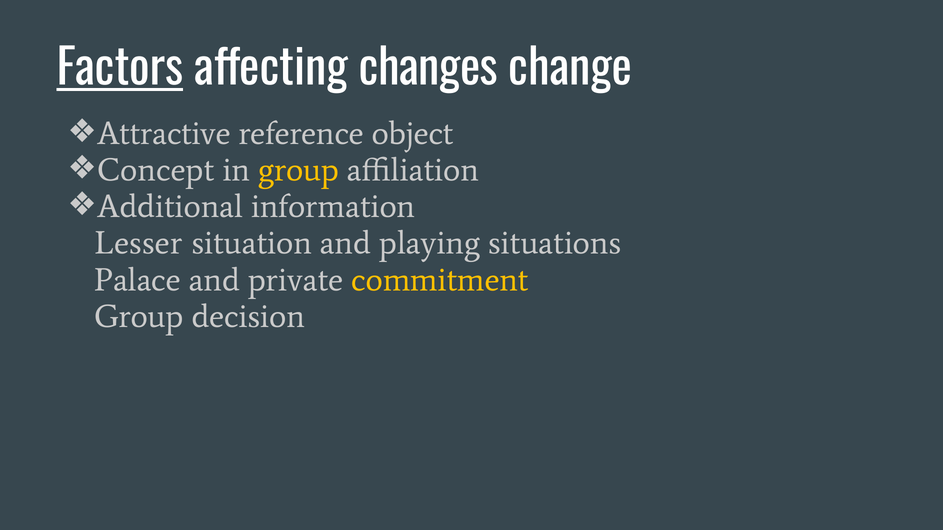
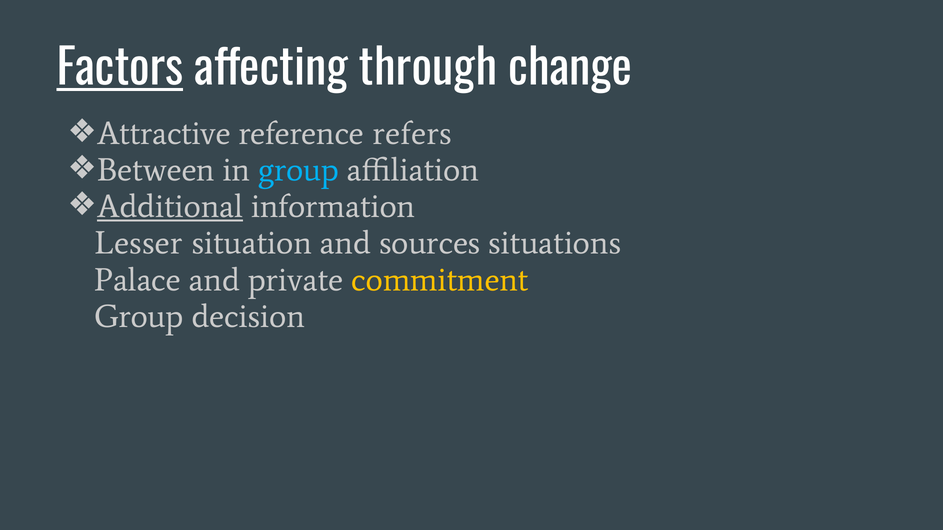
changes: changes -> through (428, 69)
object: object -> refers (412, 134)
Concept: Concept -> Between (156, 170)
group colour: yellow -> light blue (299, 170)
Additional underline: none -> present (170, 207)
playing: playing -> sources (430, 243)
